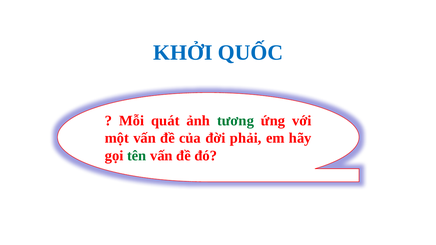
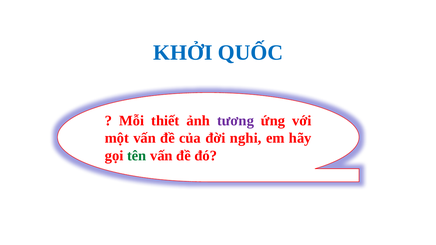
quát: quát -> thiết (165, 121)
tương colour: green -> purple (236, 121)
phải: phải -> nghi (246, 138)
